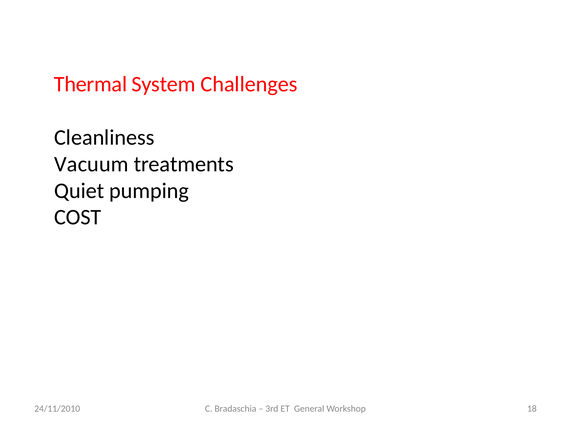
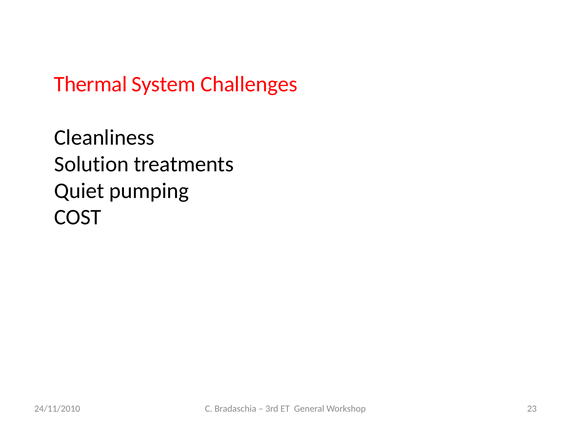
Vacuum: Vacuum -> Solution (91, 164)
18: 18 -> 23 (532, 409)
